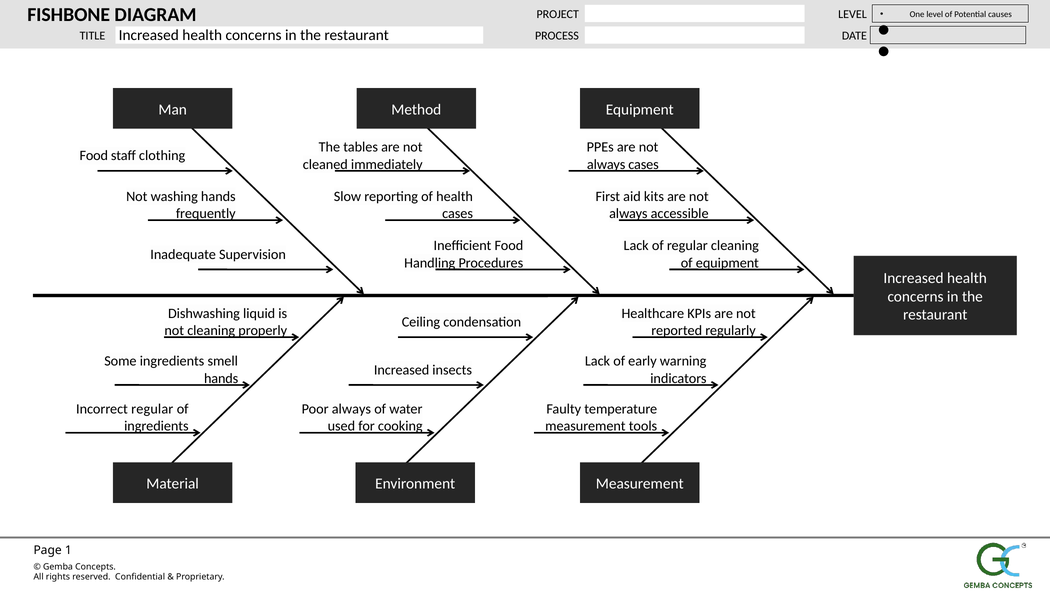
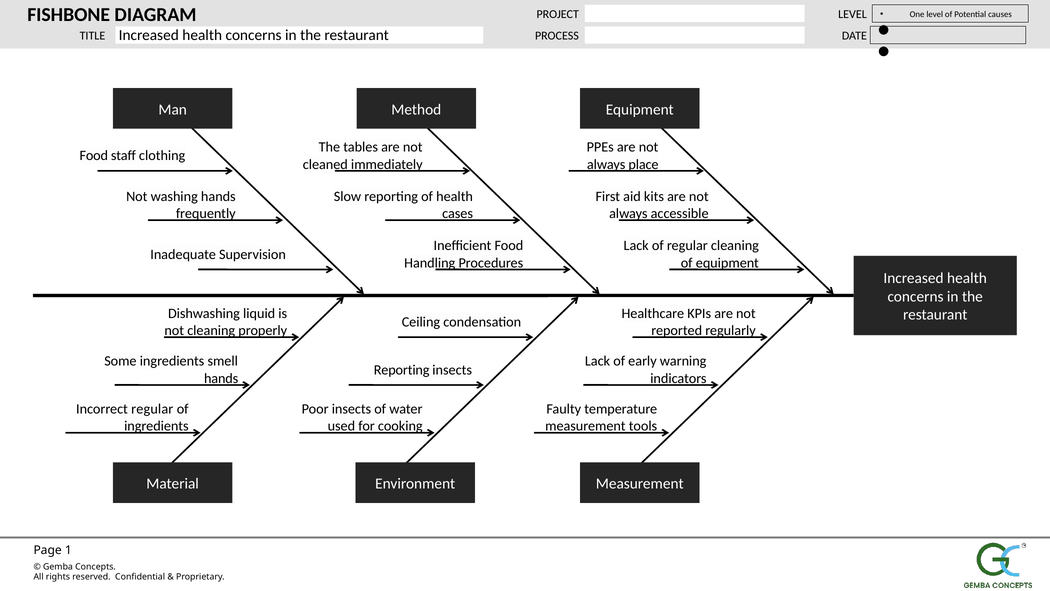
always cases: cases -> place (643, 164)
Increased: Increased -> Reporting (402, 370)
Poor always: always -> insects (351, 409)
